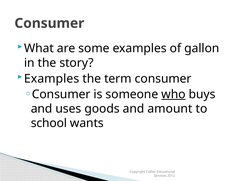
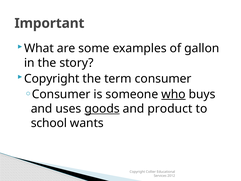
Consumer: Consumer -> Important (49, 23)
Examples: Examples -> Copyright (52, 79)
goods underline: none -> present (102, 109)
amount: amount -> product (170, 109)
